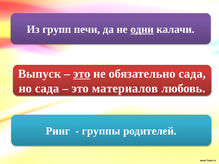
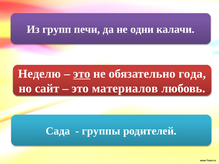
одни underline: present -> none (142, 29)
Выпуск: Выпуск -> Неделю (39, 74)
обязательно сада: сада -> года (192, 74)
но сада: сада -> сайт (47, 89)
Ринг: Ринг -> Сада (58, 131)
